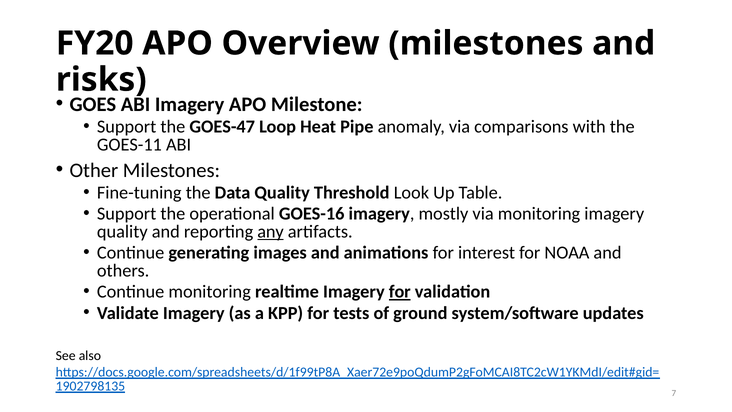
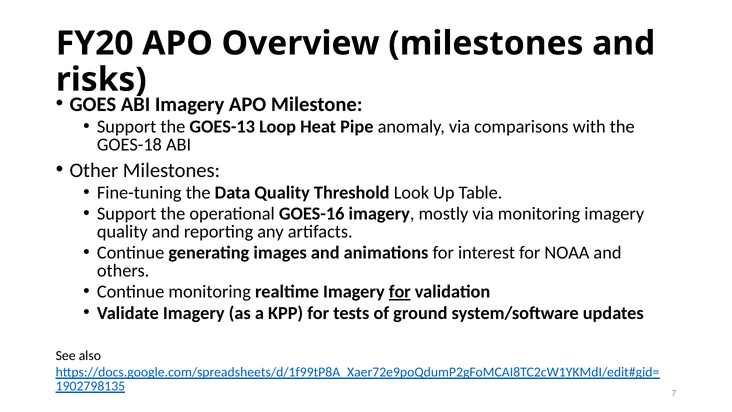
GOES-47: GOES-47 -> GOES-13 (222, 127)
GOES-11: GOES-11 -> GOES-18 (129, 144)
any underline: present -> none (271, 232)
